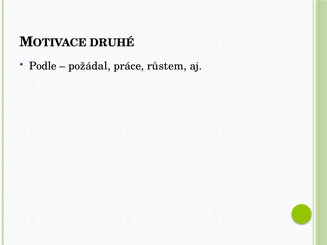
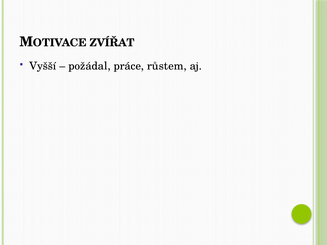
DRUHÉ: DRUHÉ -> ZVÍŘAT (112, 43)
Podle: Podle -> Vyšší (43, 66)
